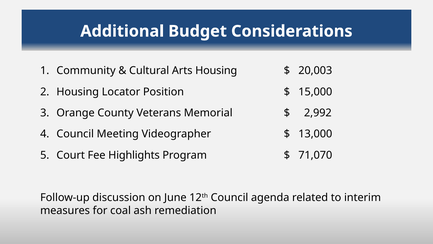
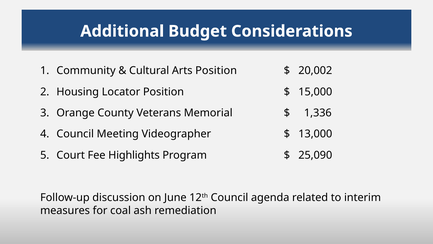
Arts Housing: Housing -> Position (216, 71)
20,003: 20,003 -> 20,002 (315, 71)
2,992: 2,992 -> 1,336 (318, 113)
71,070: 71,070 -> 25,090 (315, 155)
